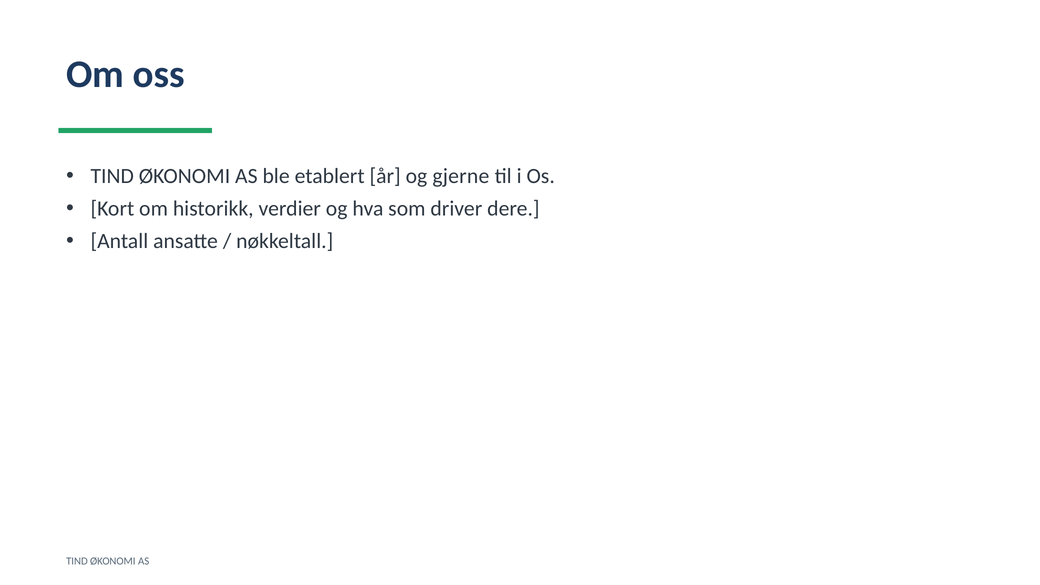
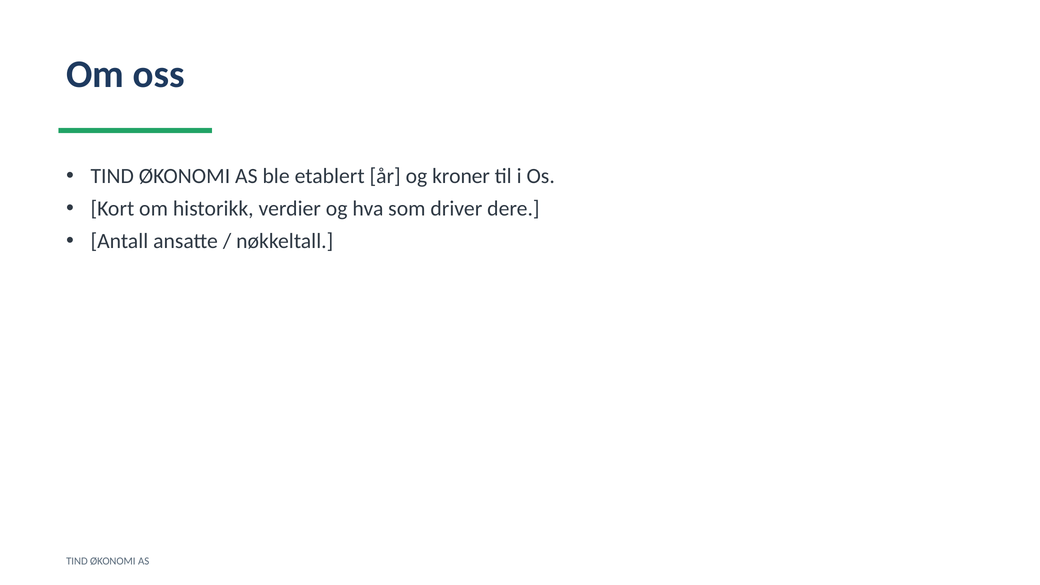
gjerne: gjerne -> kroner (461, 176)
